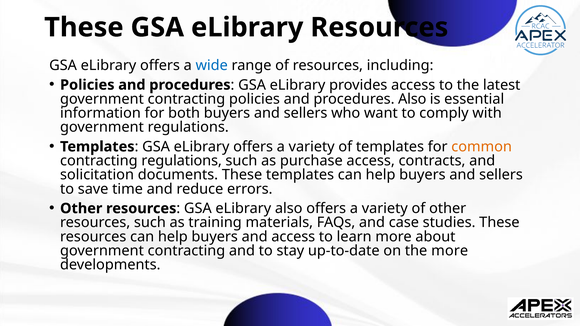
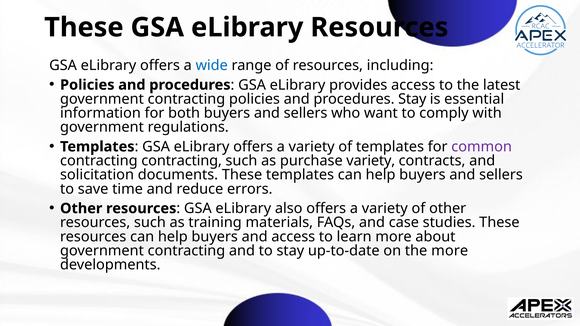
procedures Also: Also -> Stay (412, 99)
common colour: orange -> purple (482, 147)
contracting regulations: regulations -> contracting (182, 161)
purchase access: access -> variety (371, 161)
